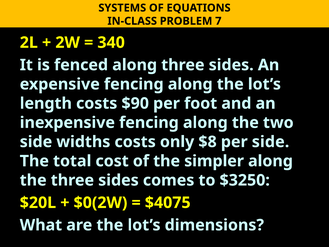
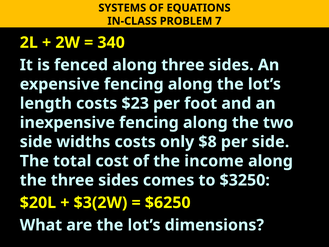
$90: $90 -> $23 (135, 103)
simpler: simpler -> income (214, 161)
$0(2W: $0(2W -> $3(2W (100, 202)
$4075: $4075 -> $6250 (168, 202)
